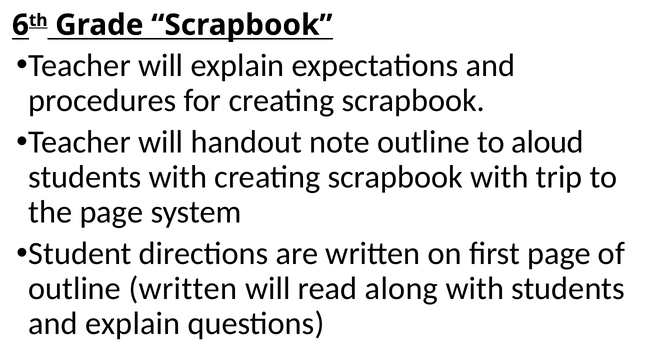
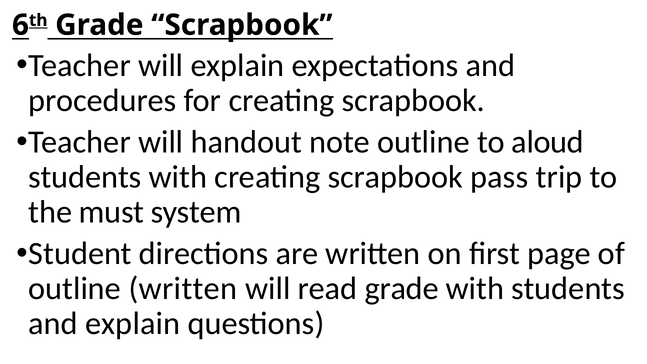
scrapbook with: with -> pass (499, 177)
the page: page -> must (112, 212)
read along: along -> grade (402, 289)
